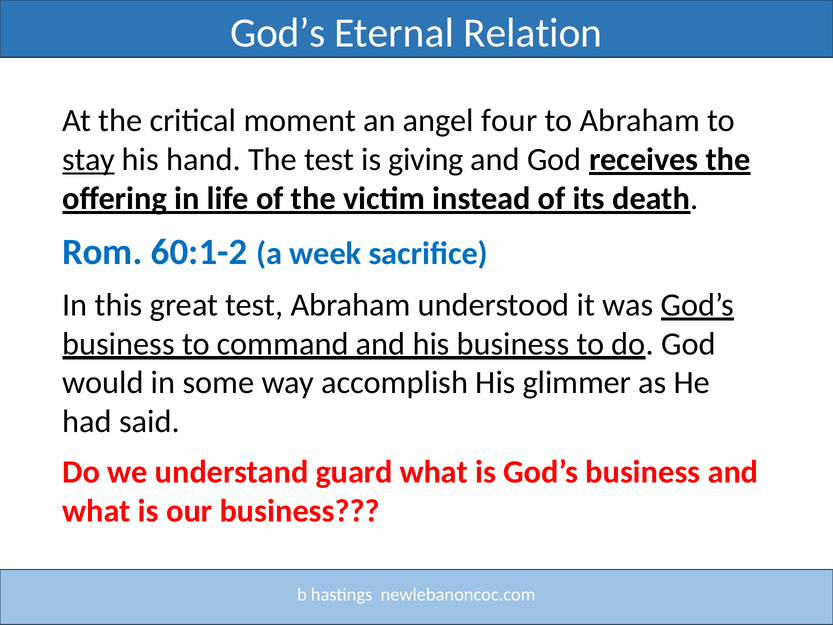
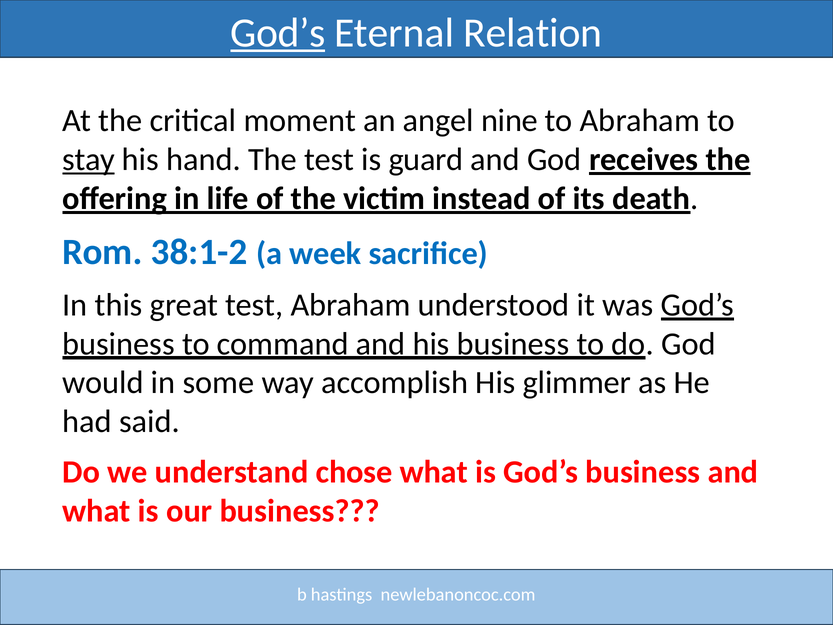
God’s underline: none -> present (278, 33)
four: four -> nine (510, 121)
giving: giving -> guard (426, 159)
60:1-2: 60:1-2 -> 38:1-2 (199, 252)
guard: guard -> chose (354, 472)
